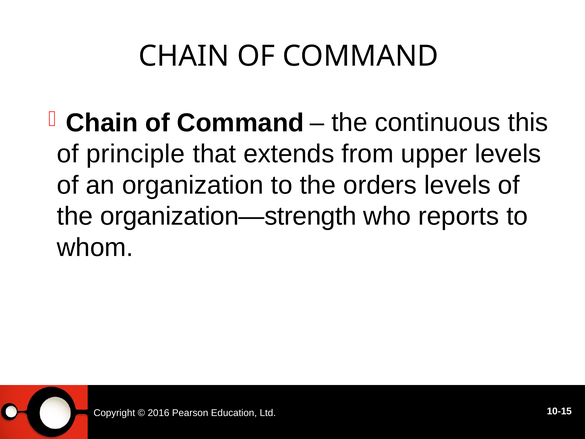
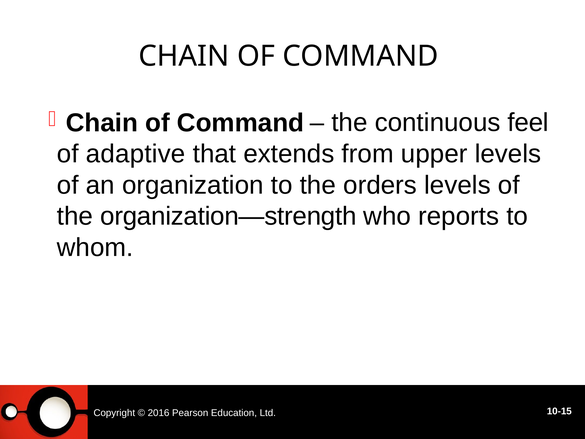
this: this -> feel (528, 123)
principle: principle -> adaptive (136, 154)
